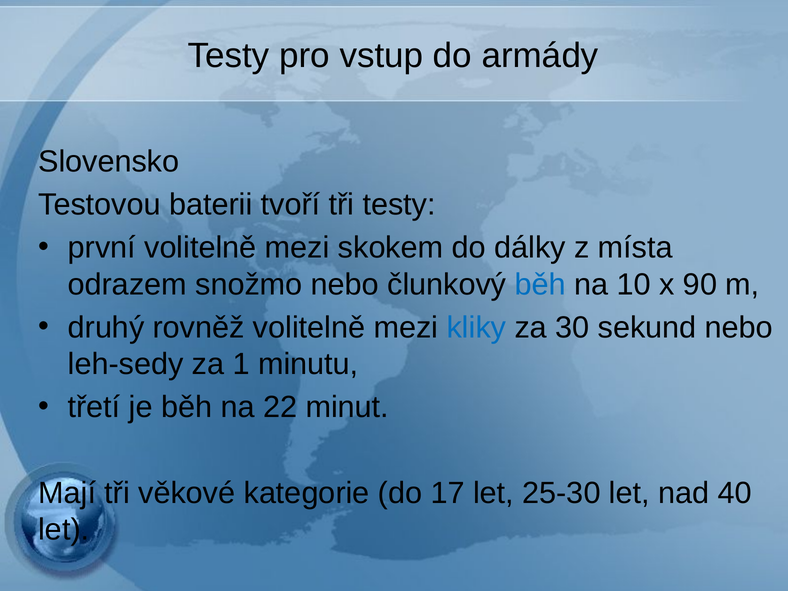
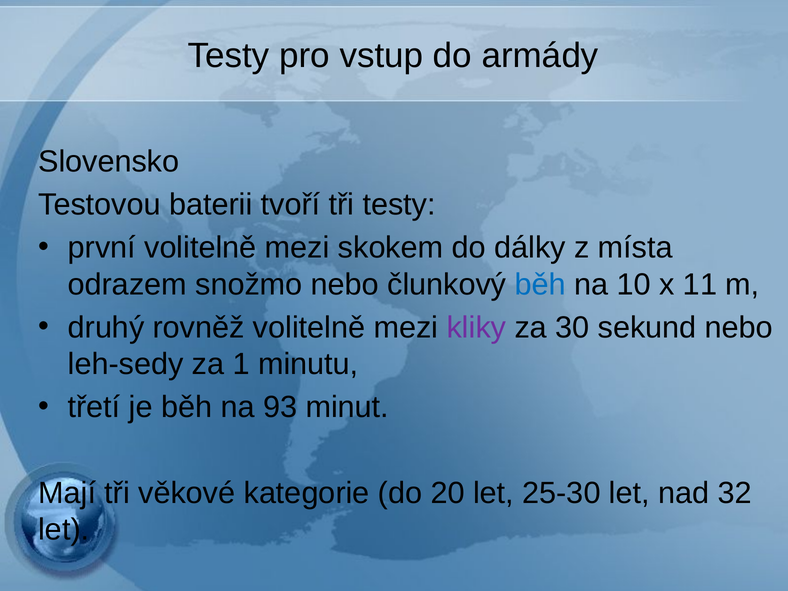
90: 90 -> 11 (700, 284)
kliky colour: blue -> purple (476, 327)
22: 22 -> 93 (280, 407)
17: 17 -> 20 (448, 493)
40: 40 -> 32 (735, 493)
